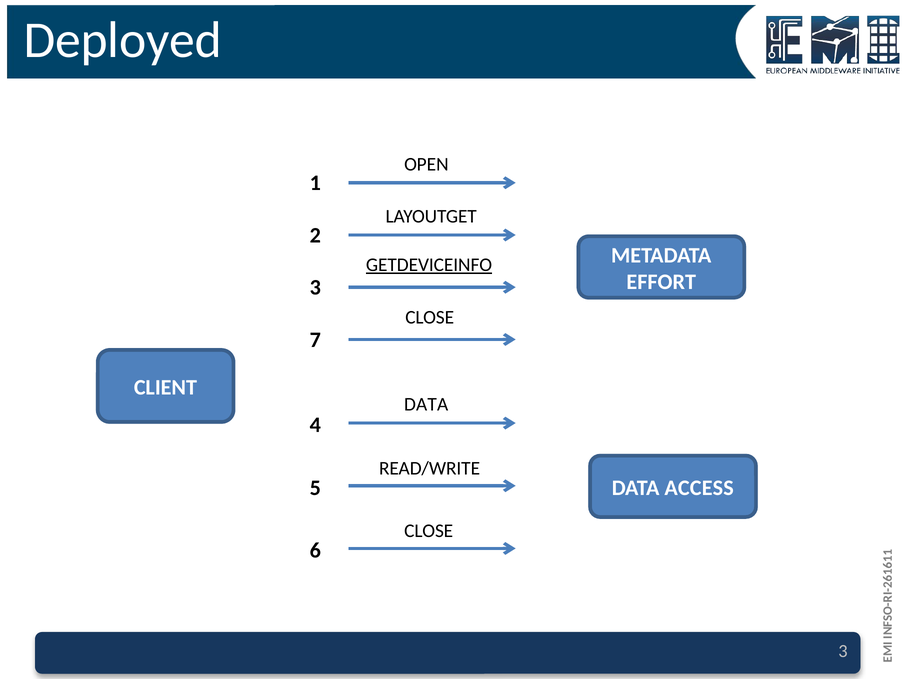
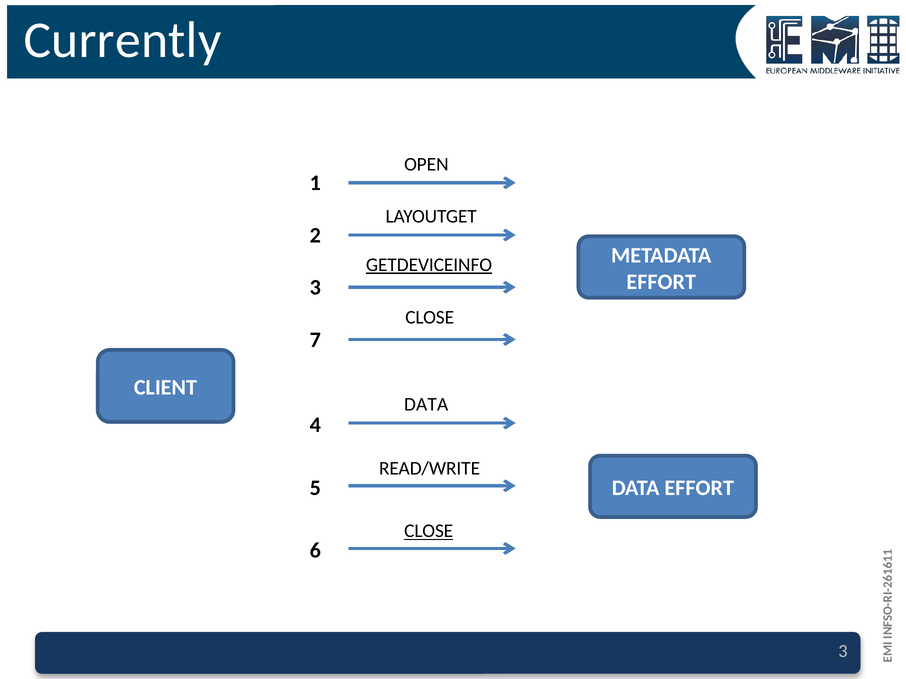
Deployed: Deployed -> Currently (122, 40)
DATA ACCESS: ACCESS -> EFFORT (699, 488)
CLOSE underline: none -> present (429, 531)
